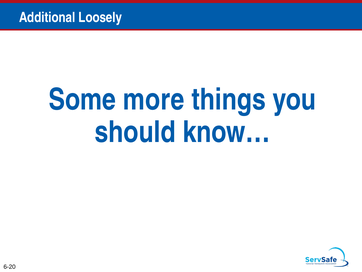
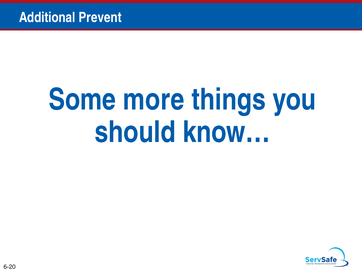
Loosely: Loosely -> Prevent (100, 18)
